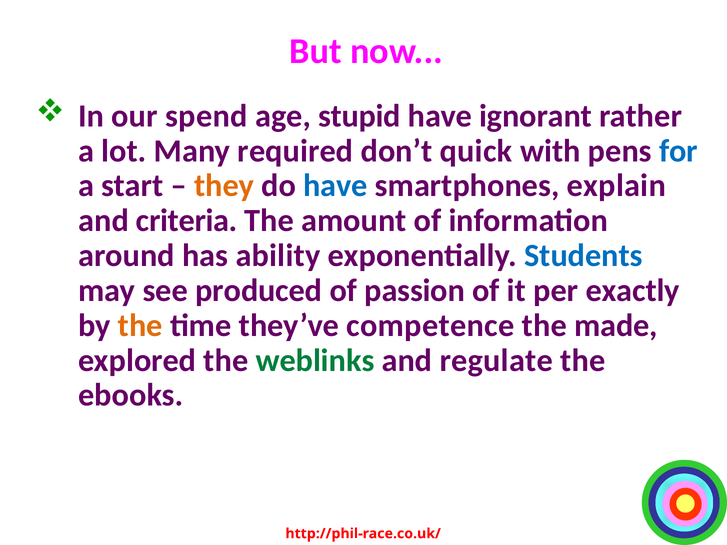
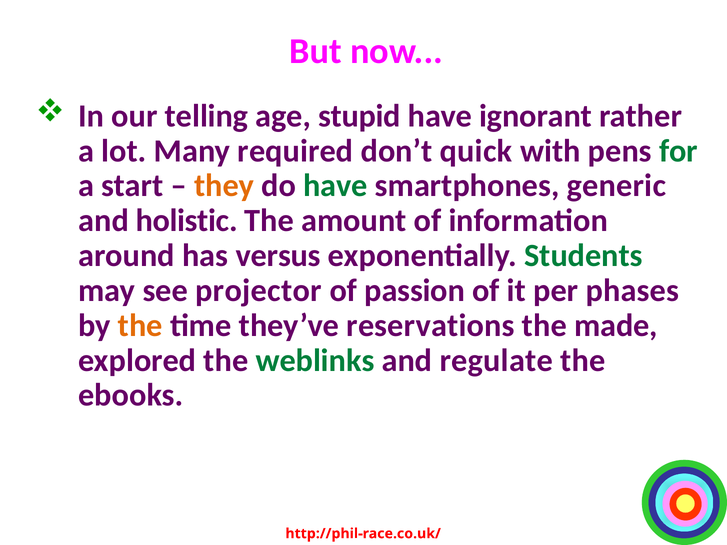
spend: spend -> telling (207, 116)
for colour: blue -> green (678, 151)
have colour: blue -> green (335, 186)
explain: explain -> generic (616, 186)
criteria: criteria -> holistic (187, 221)
ability: ability -> versus (278, 256)
Students colour: blue -> green (583, 256)
produced: produced -> projector (259, 291)
exactly: exactly -> phases (632, 291)
competence: competence -> reservations (430, 326)
